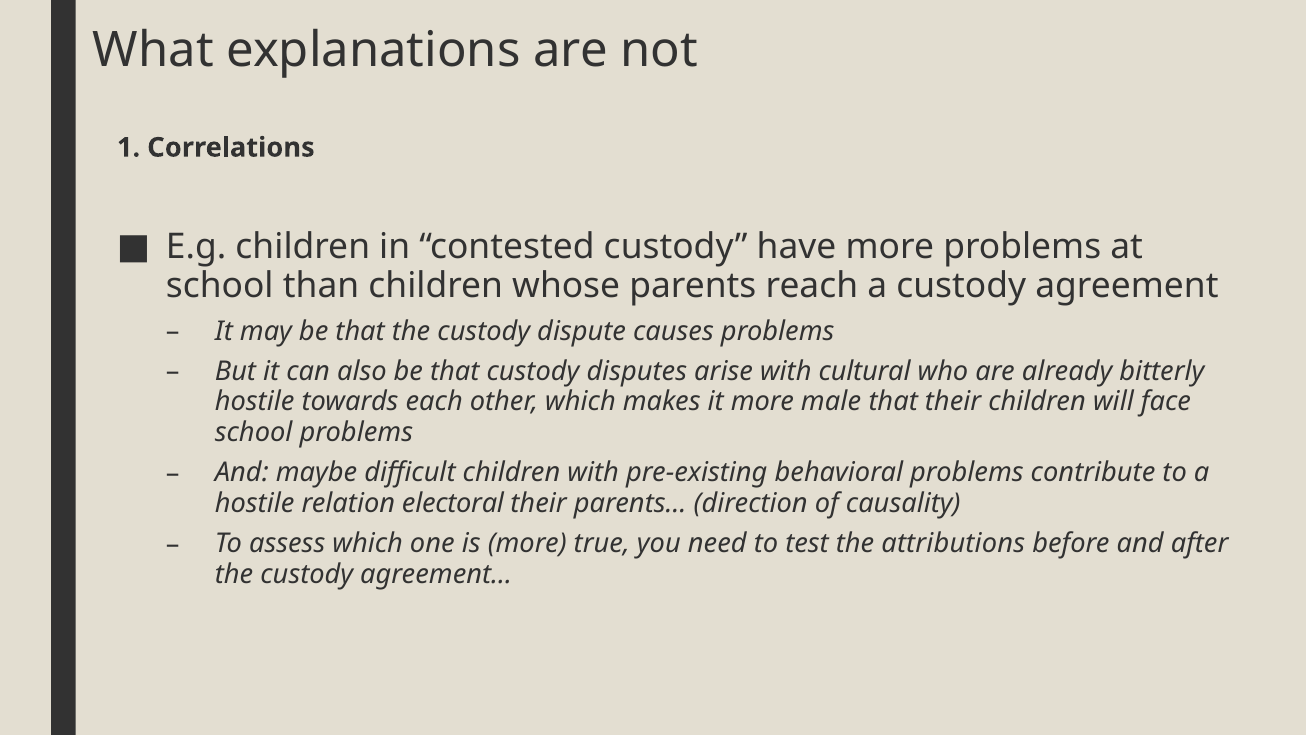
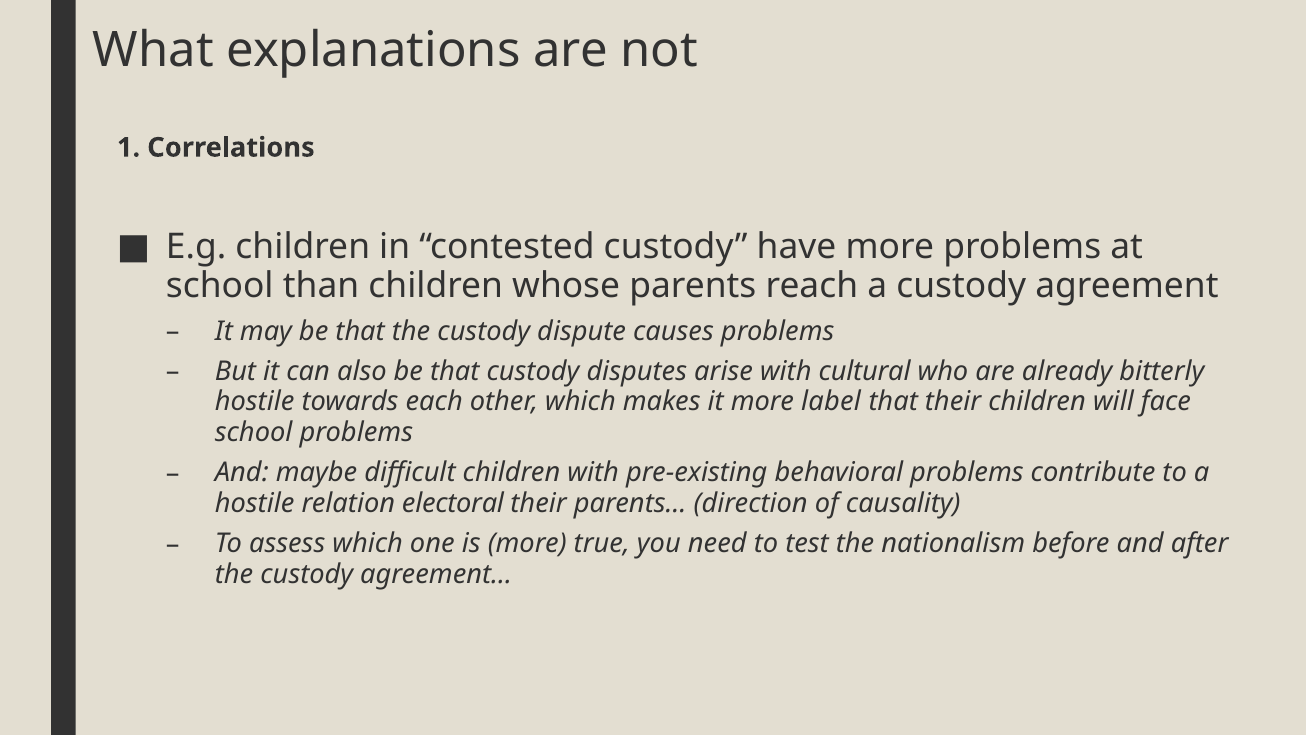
male: male -> label (831, 402)
attributions: attributions -> nationalism (953, 544)
